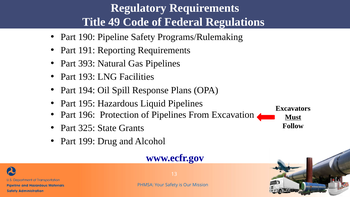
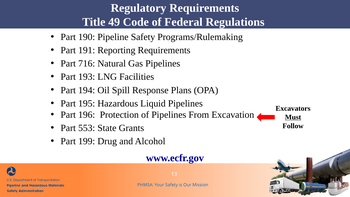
393: 393 -> 716 (87, 64)
325: 325 -> 553 (87, 128)
